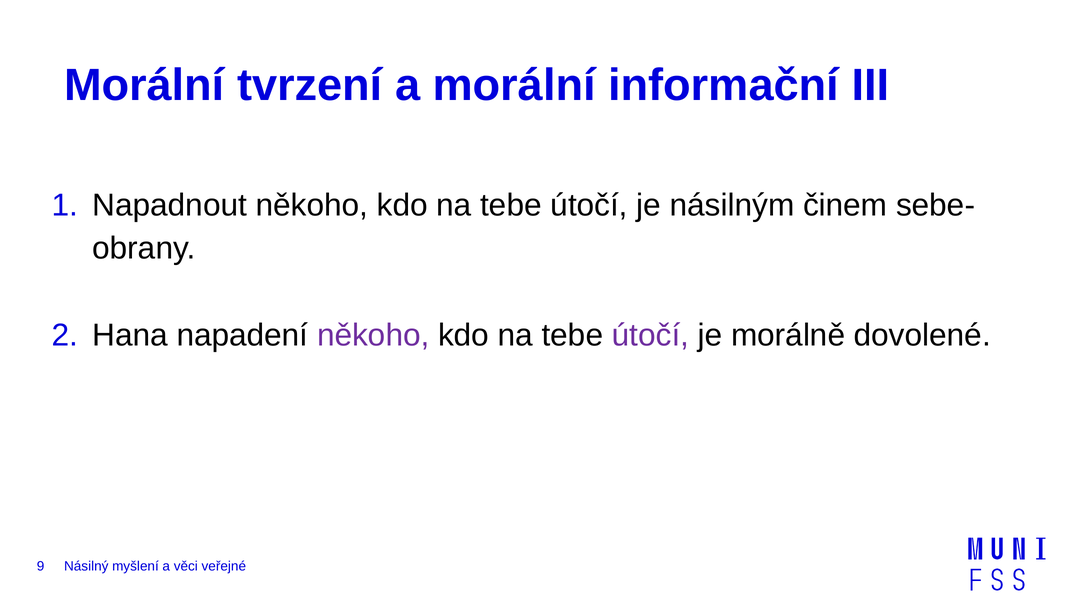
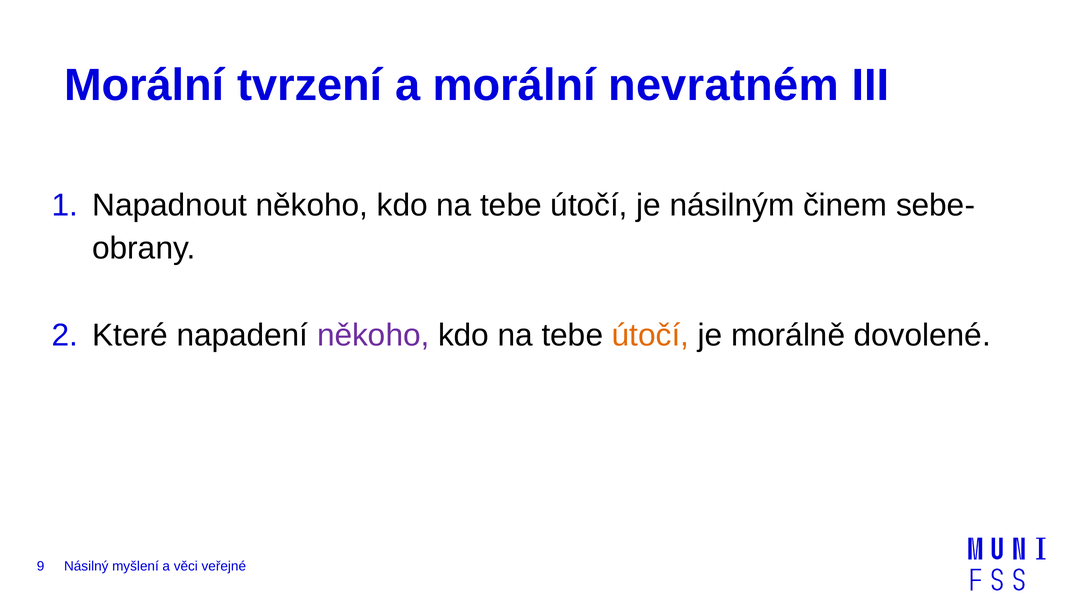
informační: informační -> nevratném (723, 85)
Hana: Hana -> Které (130, 335)
útočí colour: purple -> orange (650, 335)
